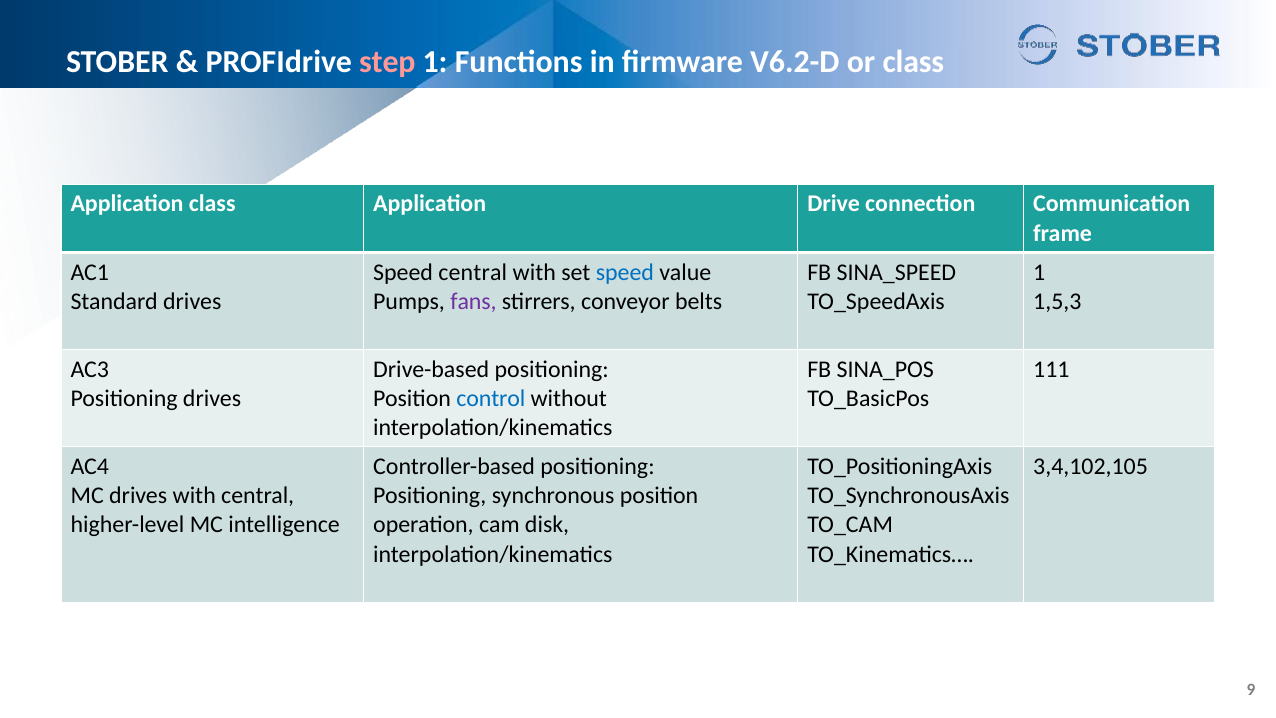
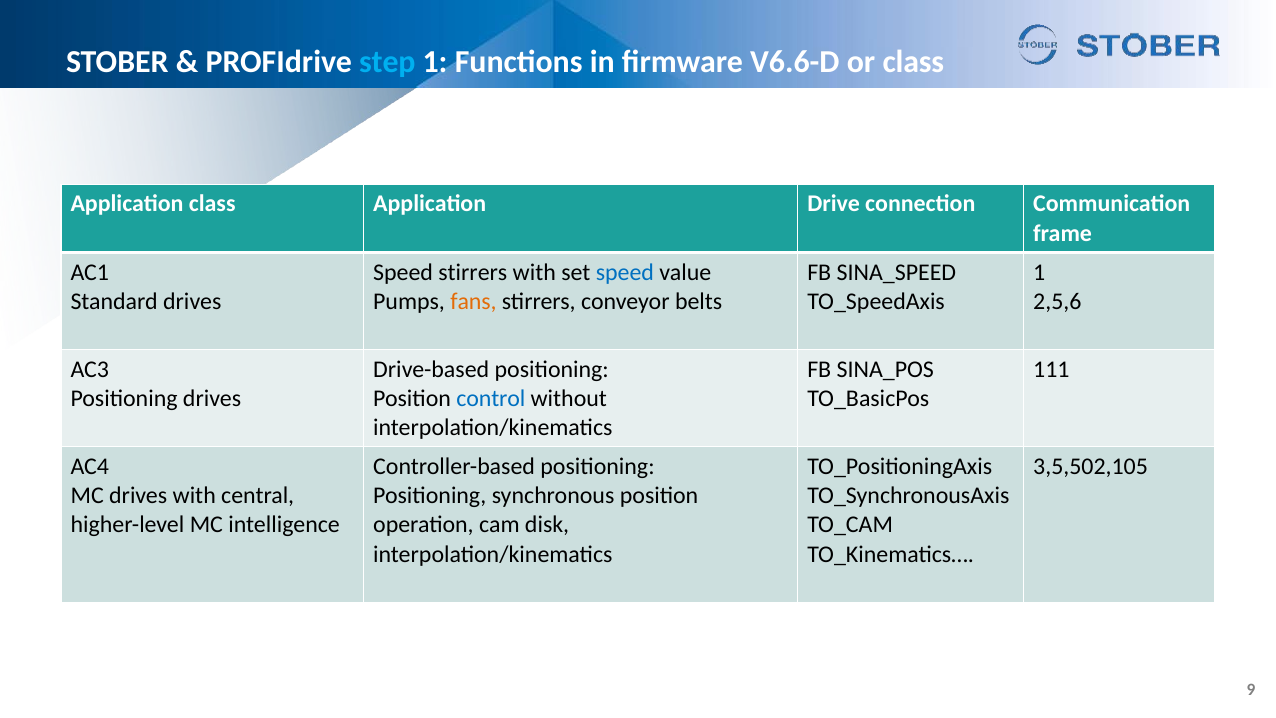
step colour: pink -> light blue (387, 62)
V6.2-D: V6.2-D -> V6.6-D (795, 62)
Speed central: central -> stirrers (473, 272)
fans colour: purple -> orange (473, 301)
1,5,3: 1,5,3 -> 2,5,6 (1057, 301)
3,4,102,105: 3,4,102,105 -> 3,5,502,105 (1091, 466)
